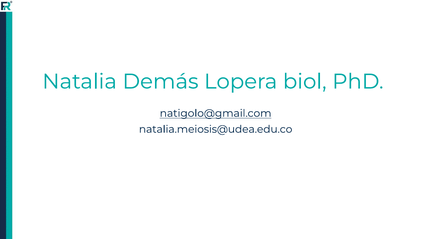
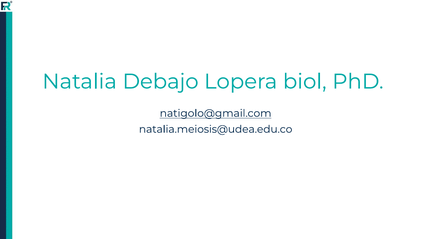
Demás: Demás -> Debajo (161, 82)
